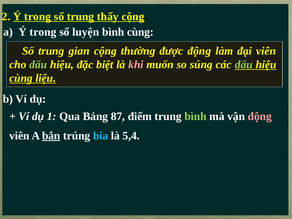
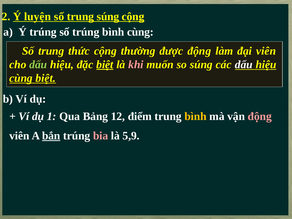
2 Ý trong: trong -> luyện (38, 17)
trung thấy: thấy -> súng (108, 17)
a Ý trong: trong -> trúng (43, 32)
số luyện: luyện -> trúng (86, 32)
gian: gian -> thức (79, 51)
biệt underline: none -> present (105, 65)
dấu colour: light green -> white (244, 65)
cùng liệu: liệu -> biệt (46, 78)
87: 87 -> 12 (118, 116)
bình colour: light green -> yellow (196, 116)
bia colour: light blue -> pink (101, 136)
5,4: 5,4 -> 5,9 (131, 136)
